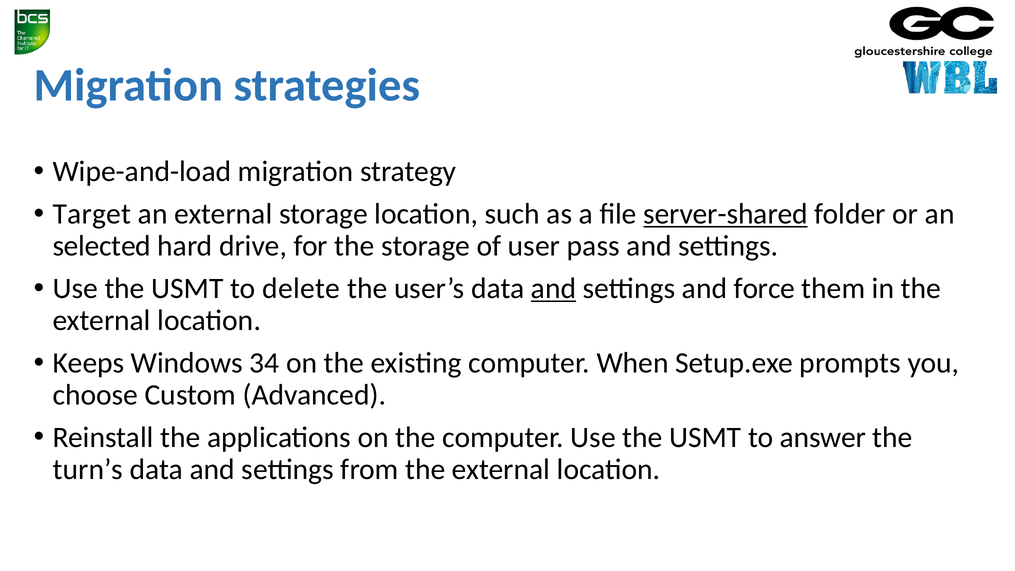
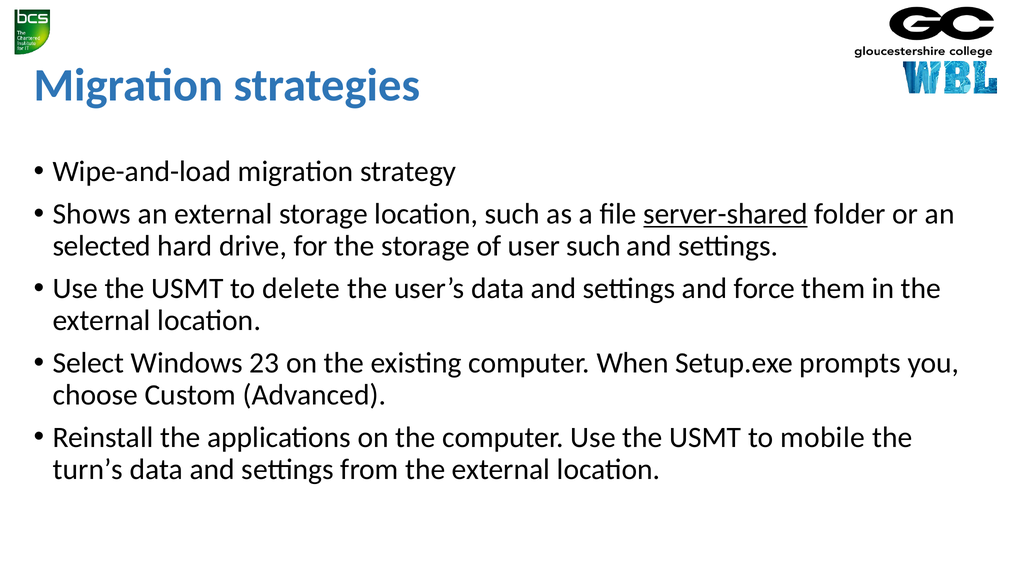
Target: Target -> Shows (92, 214)
user pass: pass -> such (593, 246)
and underline: present -> none (554, 288)
Keeps: Keeps -> Select (88, 363)
34: 34 -> 23 (264, 363)
answer: answer -> mobile (823, 437)
